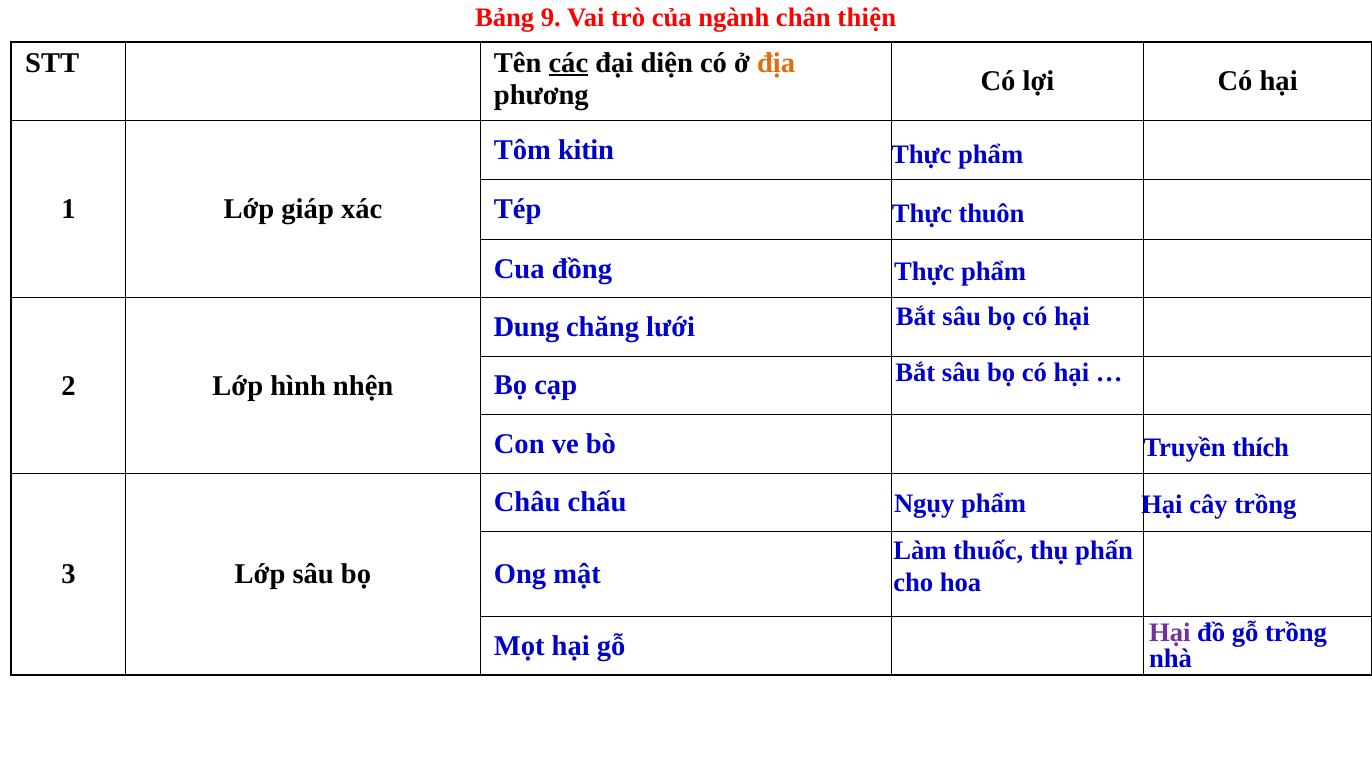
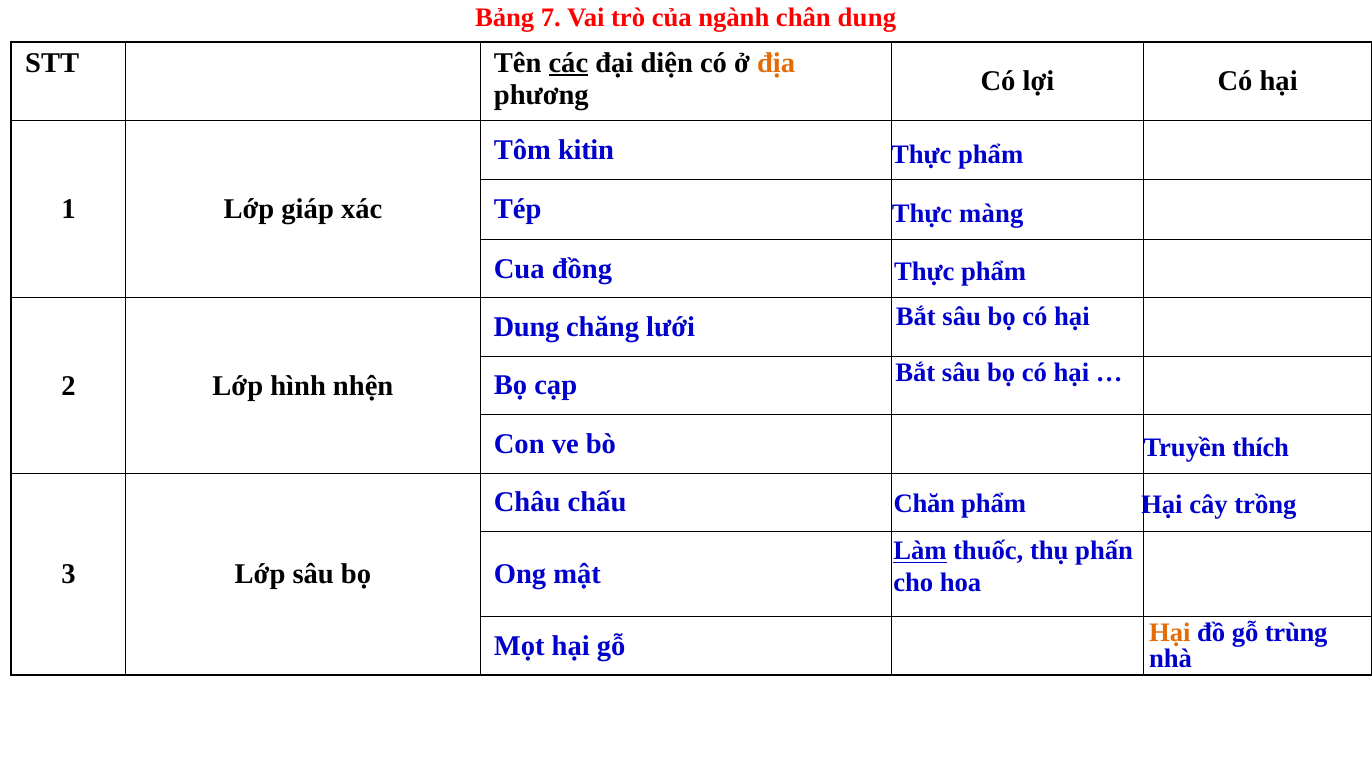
9: 9 -> 7 (551, 18)
chân thiện: thiện -> dung (867, 18)
thuôn: thuôn -> màng (991, 214)
Ngụy: Ngụy -> Chăn (924, 504)
Làm underline: none -> present (920, 551)
Hại colour: purple -> orange (1170, 633)
gỗ trồng: trồng -> trùng (1296, 633)
